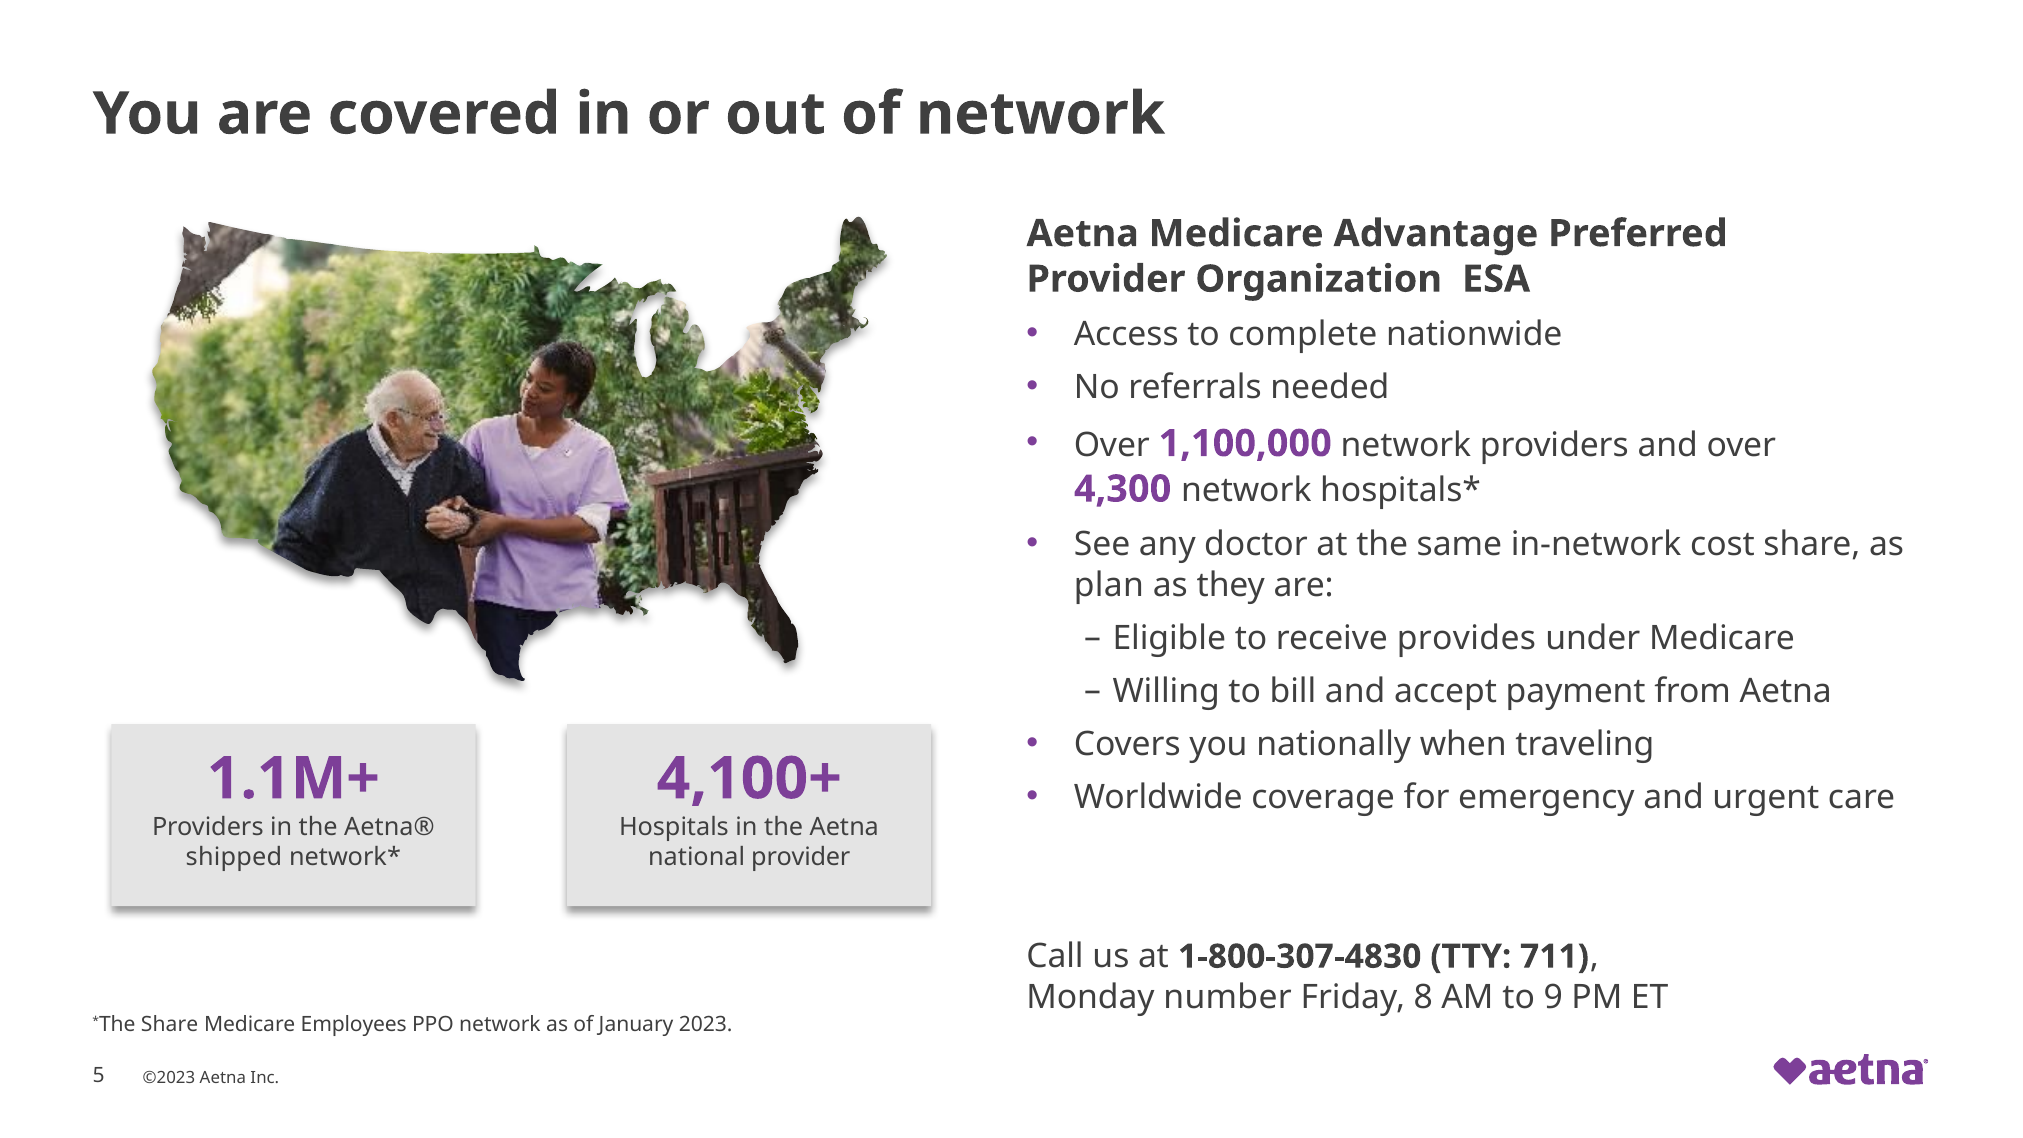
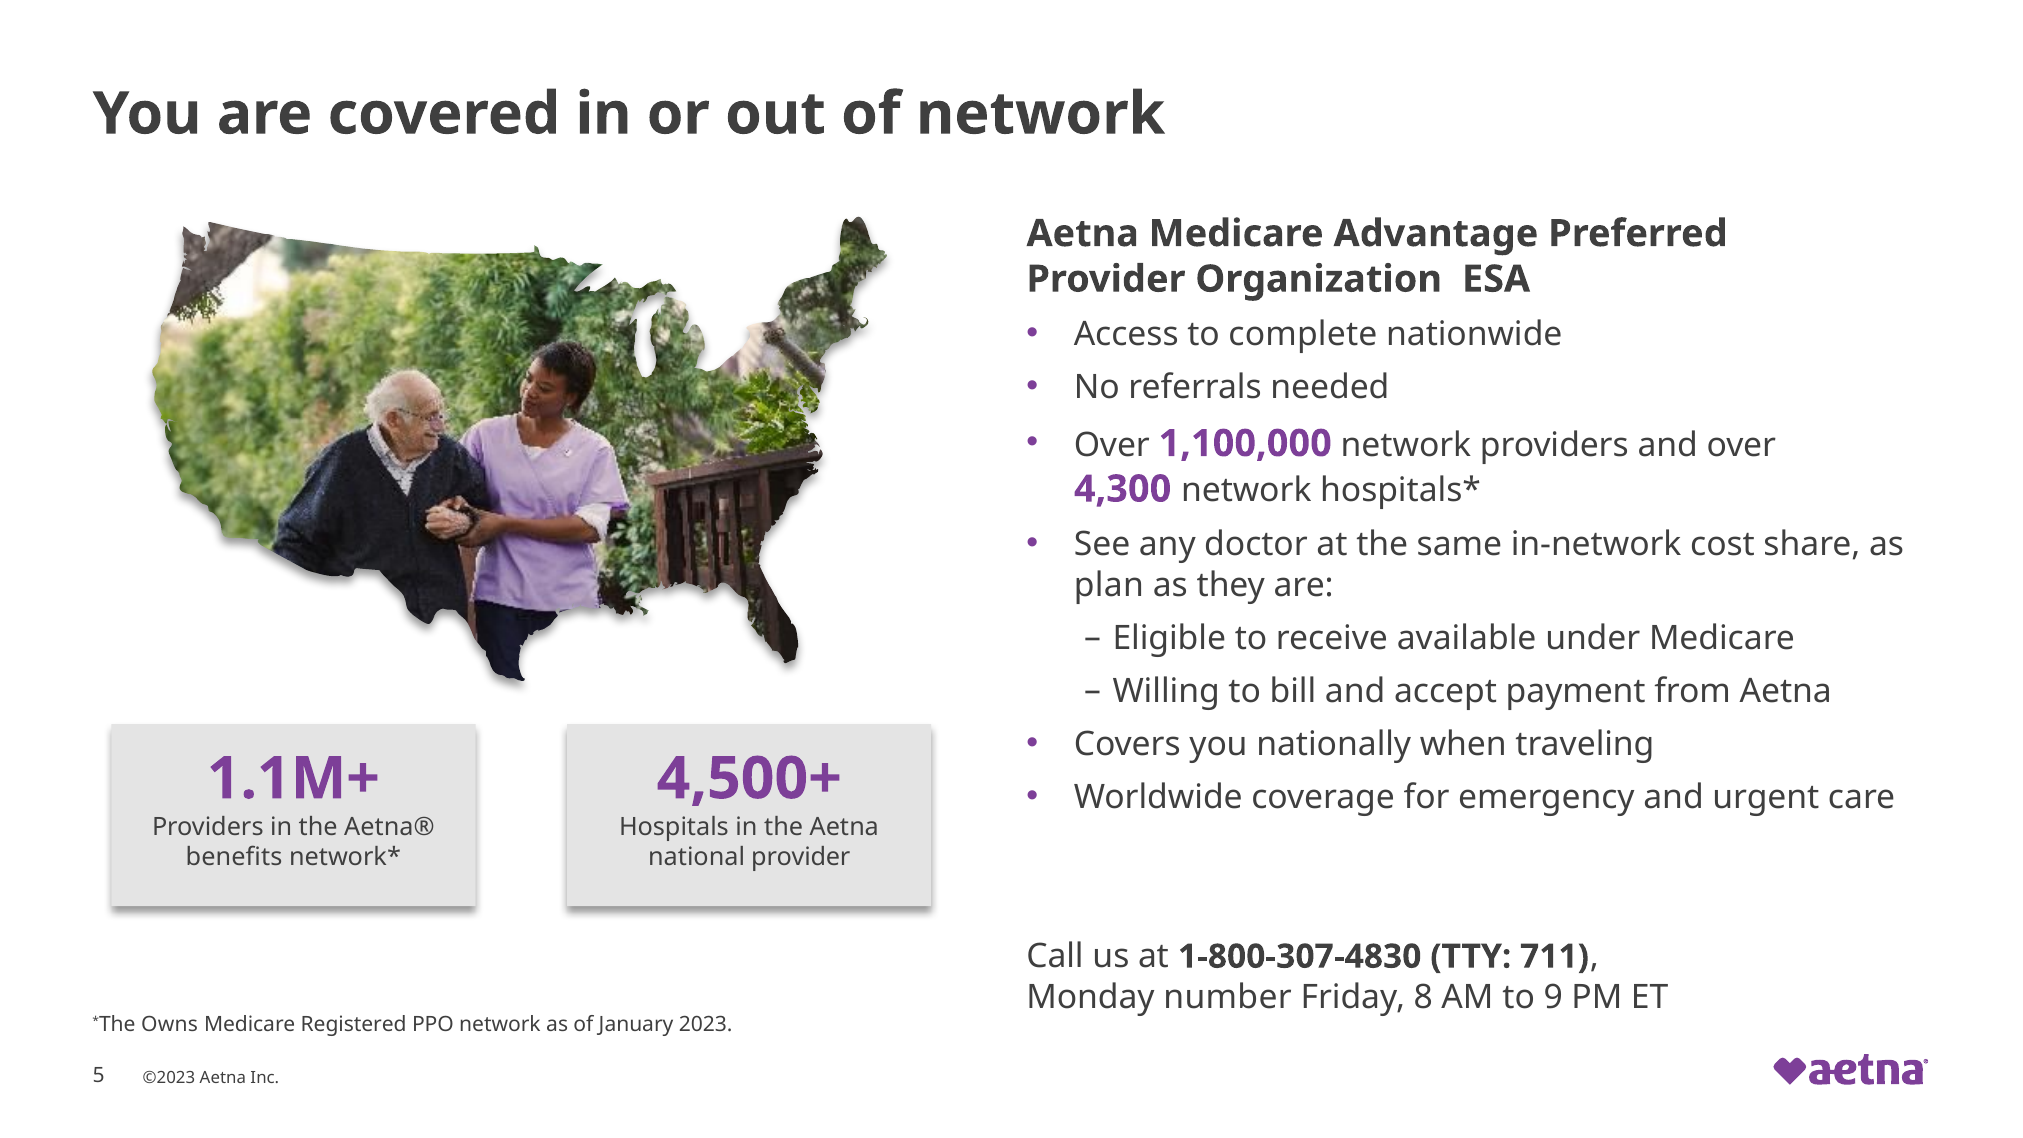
provides: provides -> available (1467, 638)
4,100+: 4,100+ -> 4,500+ (749, 779)
shipped: shipped -> benefits (234, 858)
Share: Share -> Owns (170, 1025)
Employees: Employees -> Registered (354, 1025)
